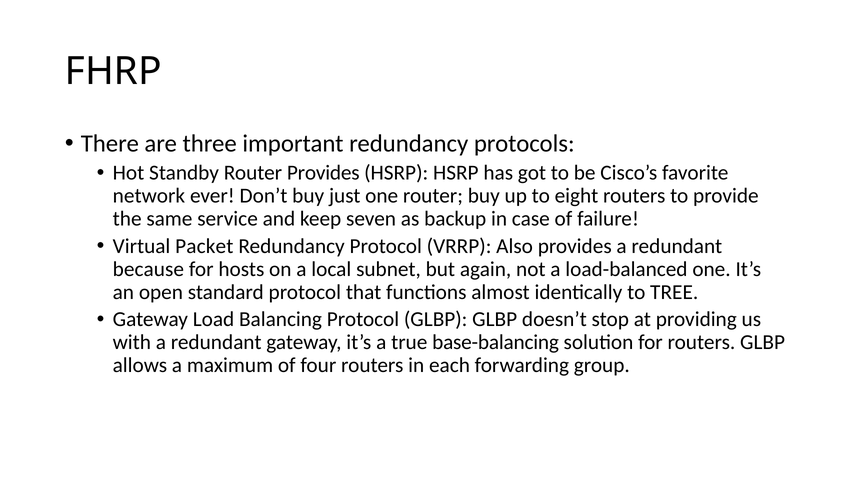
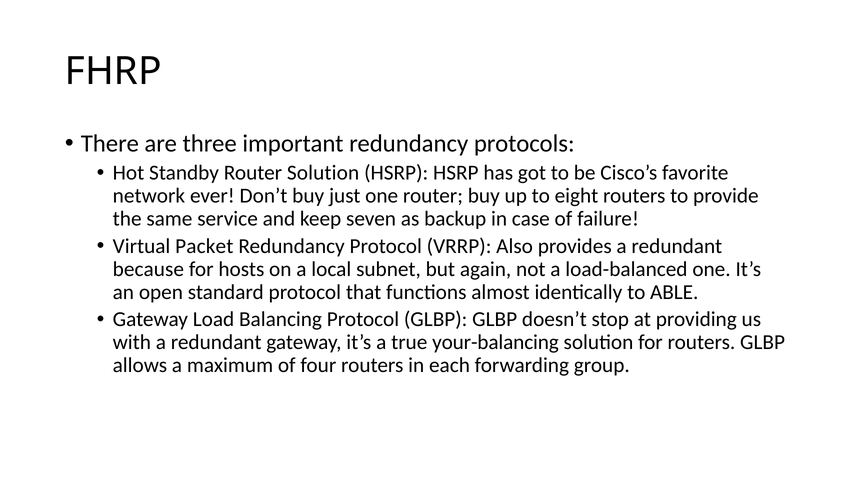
Router Provides: Provides -> Solution (323, 173)
TREE: TREE -> ABLE (674, 292)
base-balancing: base-balancing -> your-balancing (496, 343)
